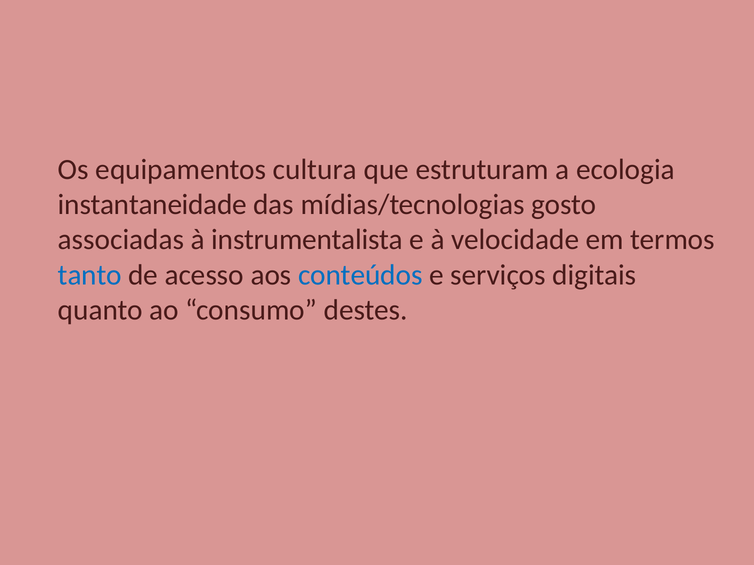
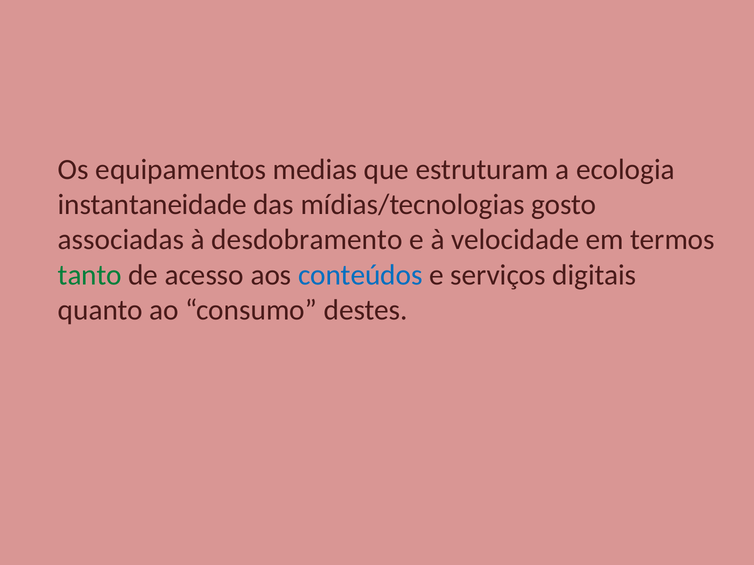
cultura: cultura -> medias (315, 170)
instrumentalista: instrumentalista -> desdobramento (307, 240)
tanto colour: blue -> green (90, 275)
